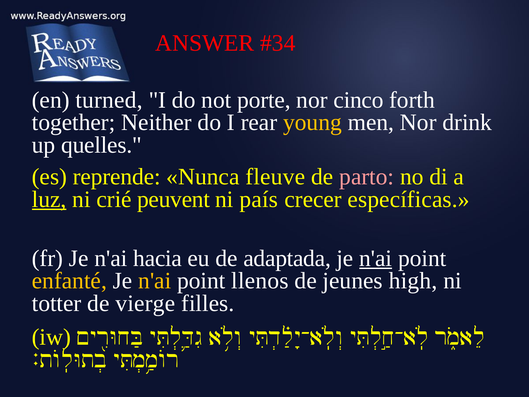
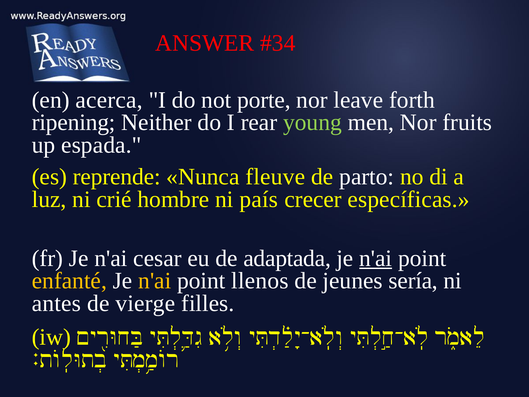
turned: turned -> acerca (109, 100)
cinco: cinco -> leave (358, 100)
together: together -> ripening (74, 122)
young colour: yellow -> light green (313, 122)
drink: drink -> fruits (467, 122)
quelles: quelles -> espada (101, 145)
parto colour: pink -> white (367, 177)
luz underline: present -> none (49, 199)
peuvent: peuvent -> hombre (173, 199)
hacia: hacia -> cesar (157, 258)
high: high -> sería (413, 281)
totter: totter -> antes (57, 303)
